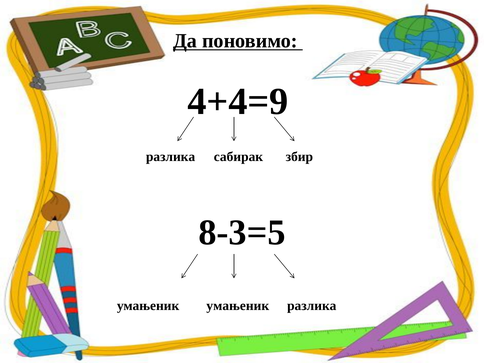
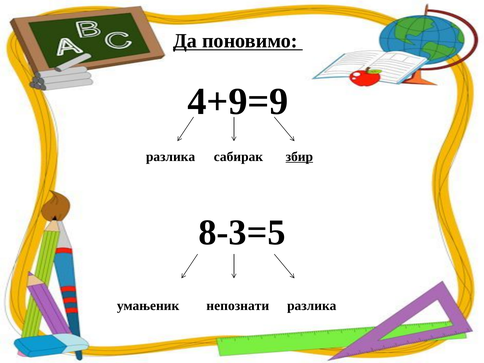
4+4=9: 4+4=9 -> 4+9=9 (238, 101)
збир underline: none -> present (299, 157)
умањеник умањеник: умањеник -> непознати (238, 306)
